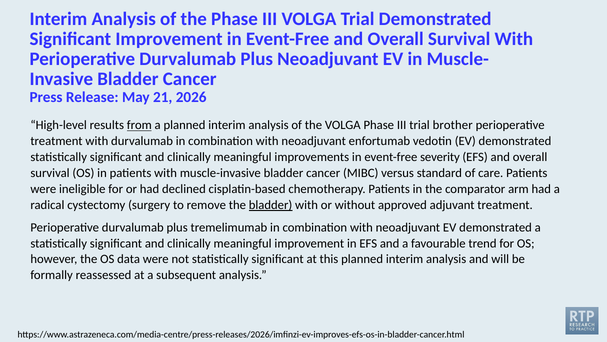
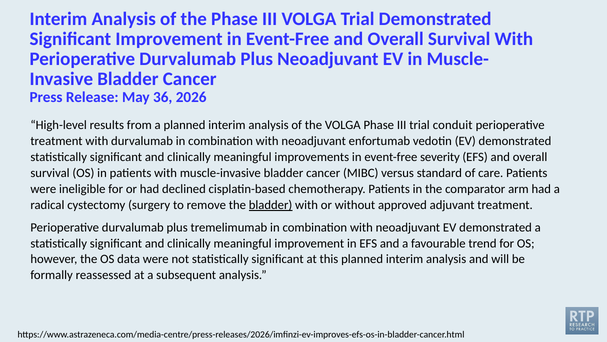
21: 21 -> 36 (163, 97)
from underline: present -> none (139, 125)
brother: brother -> conduit (453, 125)
